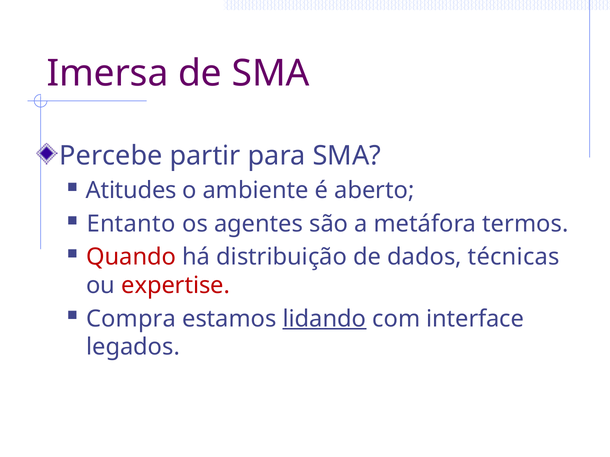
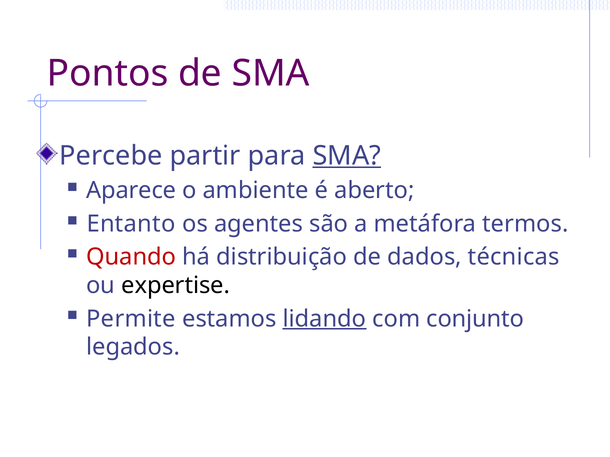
Imersa: Imersa -> Pontos (108, 74)
SMA underline: none -> present (347, 156)
Atitudes: Atitudes -> Aparece (131, 191)
expertise colour: red -> black (176, 286)
Compra: Compra -> Permite (131, 319)
interface: interface -> conjunto (475, 319)
